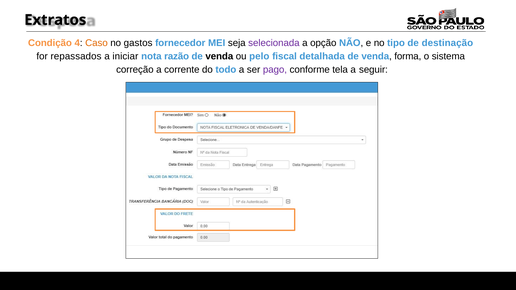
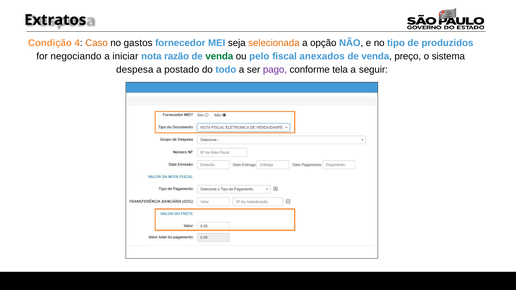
selecionada colour: purple -> orange (274, 43)
destinação: destinação -> produzidos (447, 43)
repassados: repassados -> negociando (76, 56)
venda colour: black -> green (219, 56)
detalhada: detalhada -> anexados (322, 56)
forma: forma -> preço (408, 56)
correção: correção -> despesa (135, 70)
corrente: corrente -> postado (182, 70)
